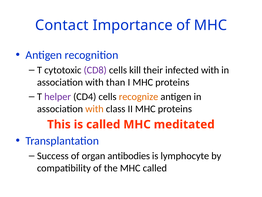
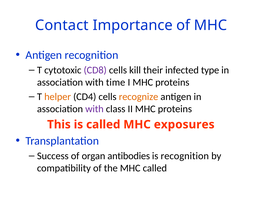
infected with: with -> type (210, 70)
than: than -> time (116, 82)
helper colour: purple -> orange (58, 96)
with colour: orange -> purple (94, 109)
meditated: meditated -> exposures (184, 124)
is lymphocyte: lymphocyte -> recognition (185, 156)
